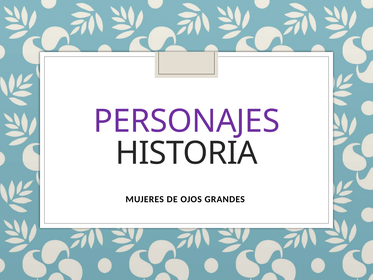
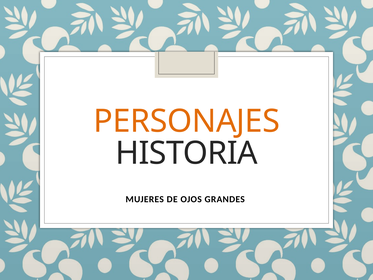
PERSONAJES colour: purple -> orange (187, 121)
